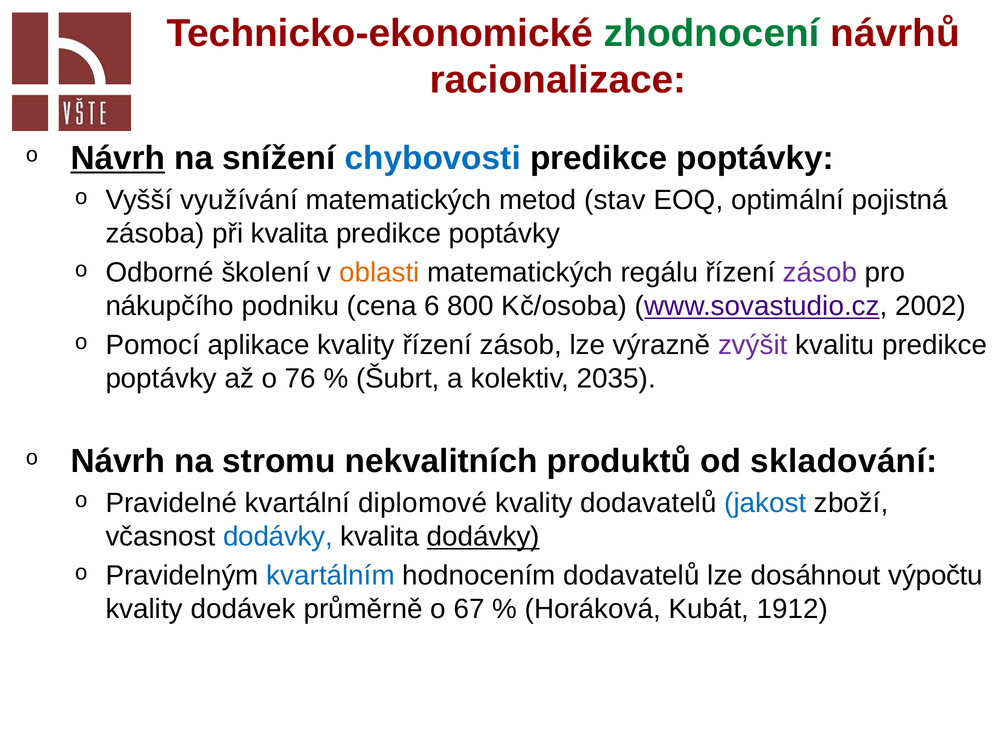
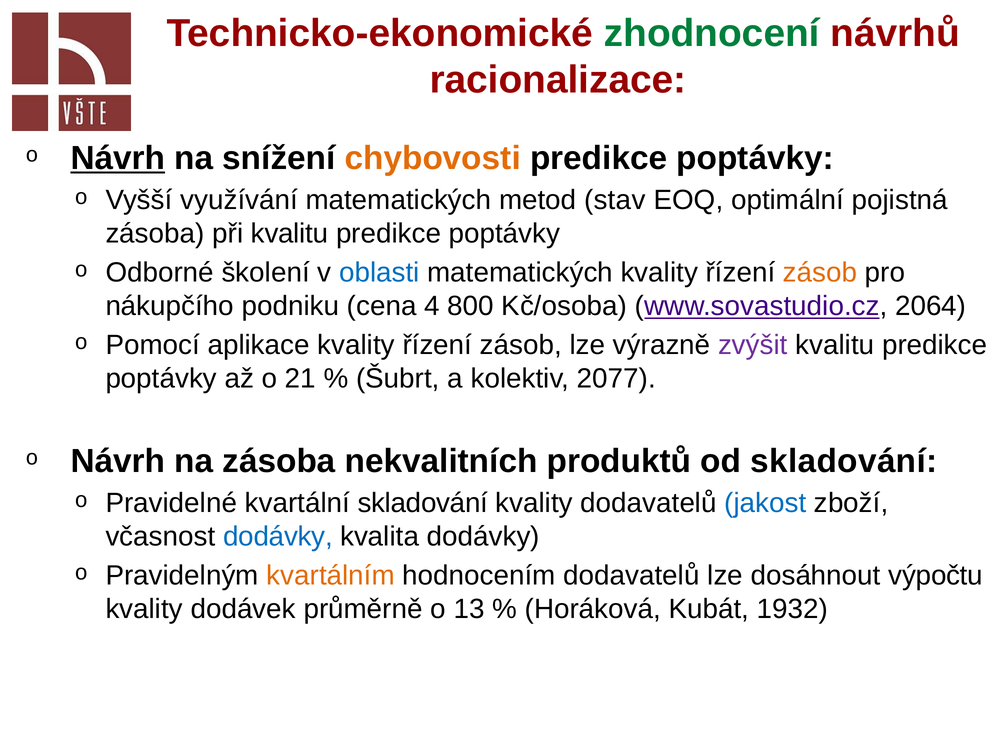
chybovosti colour: blue -> orange (433, 158)
při kvalita: kvalita -> kvalitu (290, 234)
oblasti colour: orange -> blue (379, 273)
matematických regálu: regálu -> kvality (659, 273)
zásob colour: purple -> orange (820, 273)
6: 6 -> 4 (432, 306)
2002: 2002 -> 2064 (931, 306)
76: 76 -> 21 (300, 378)
2035: 2035 -> 2077 (616, 378)
na stromu: stromu -> zásoba (279, 461)
kvartální diplomové: diplomové -> skladování (423, 503)
dodávky underline: present -> none (483, 536)
kvartálním colour: blue -> orange (331, 575)
67: 67 -> 13 (469, 609)
1912: 1912 -> 1932 (792, 609)
